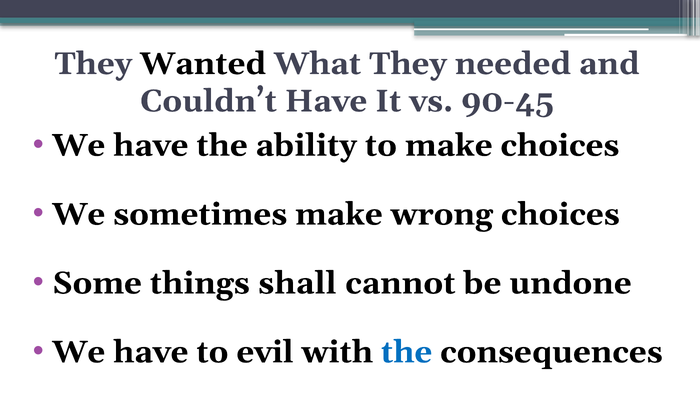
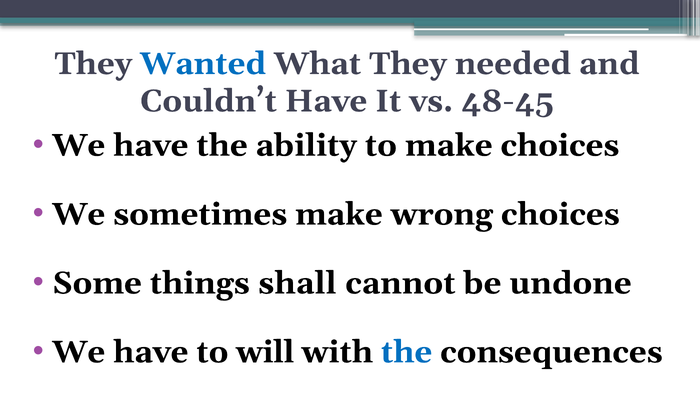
Wanted colour: black -> blue (203, 64)
90-45: 90-45 -> 48-45 (507, 101)
evil: evil -> will (265, 352)
